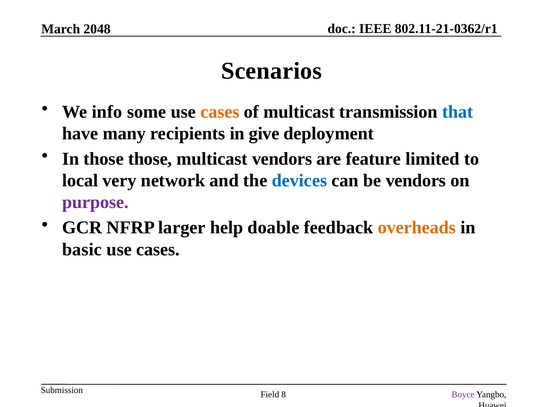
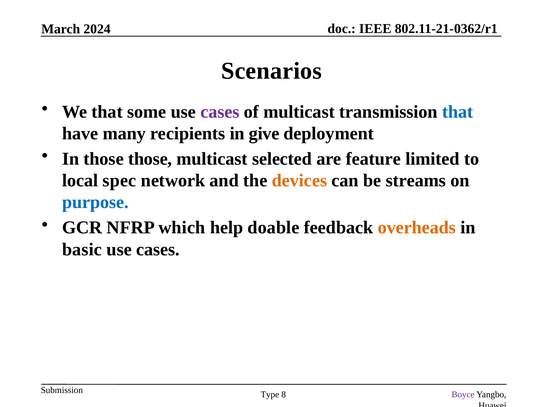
2048: 2048 -> 2024 (97, 29)
We info: info -> that (107, 112)
cases colour: orange -> purple (220, 112)
multicast vendors: vendors -> selected (282, 159)
very: very -> spec (119, 180)
devices colour: blue -> orange (299, 180)
be vendors: vendors -> streams (416, 180)
purpose colour: purple -> blue (95, 202)
larger: larger -> which (182, 227)
Field: Field -> Type (270, 394)
